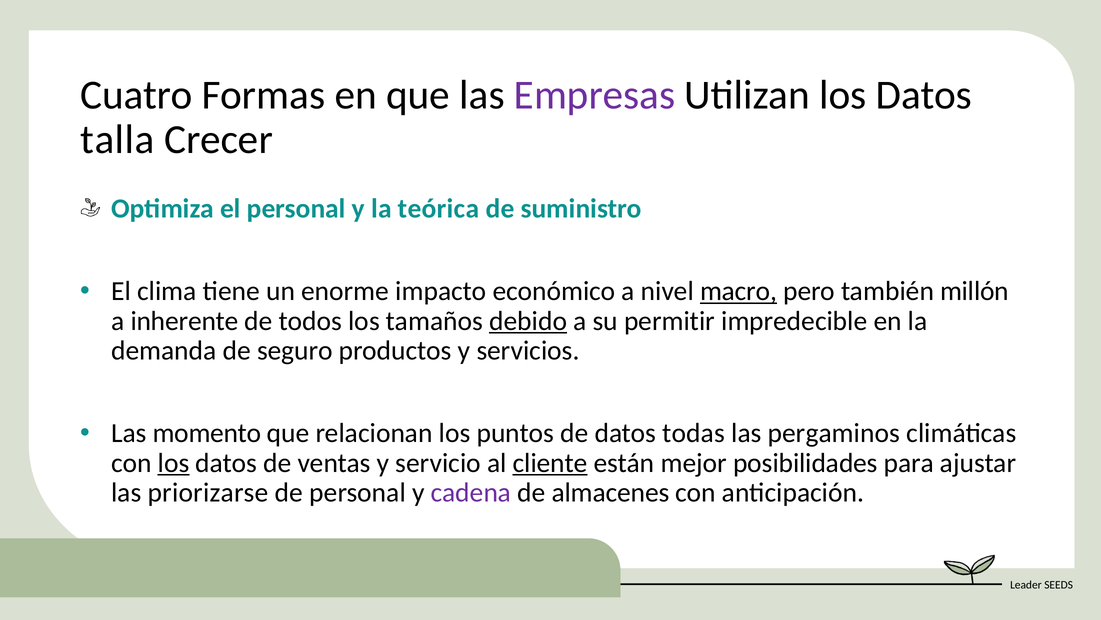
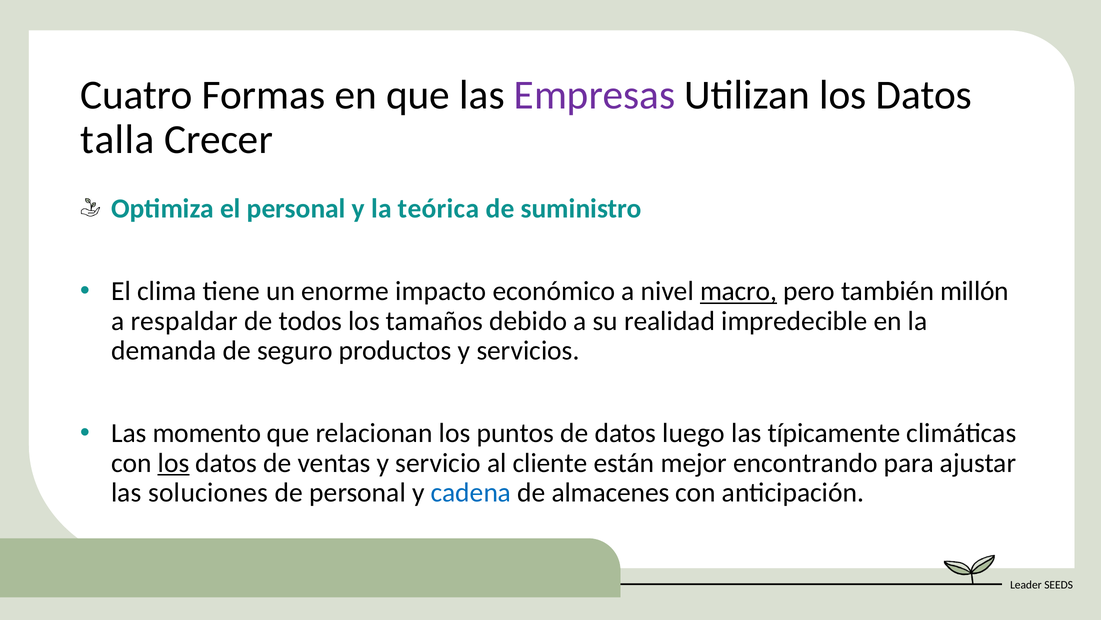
inherente: inherente -> respaldar (184, 321)
debido underline: present -> none (528, 321)
permitir: permitir -> realidad (670, 321)
todas: todas -> luego (694, 433)
pergaminos: pergaminos -> típicamente (834, 433)
cliente underline: present -> none (550, 462)
posibilidades: posibilidades -> encontrando (805, 462)
priorizarse: priorizarse -> soluciones (208, 492)
cadena colour: purple -> blue (471, 492)
